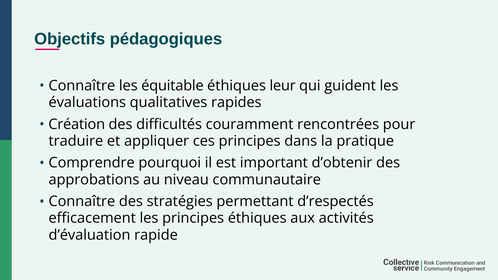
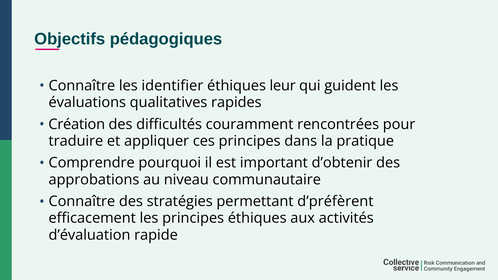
équitable: équitable -> identifier (172, 86)
d’respectés: d’respectés -> d’préfèrent (335, 202)
